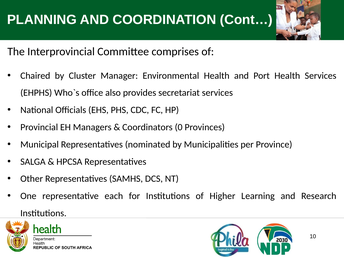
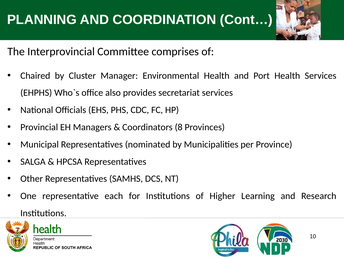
0: 0 -> 8 (179, 127)
